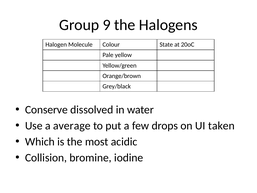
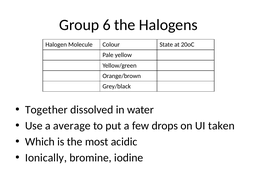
9: 9 -> 6 (107, 25)
Conserve: Conserve -> Together (46, 110)
Collision: Collision -> Ionically (46, 158)
